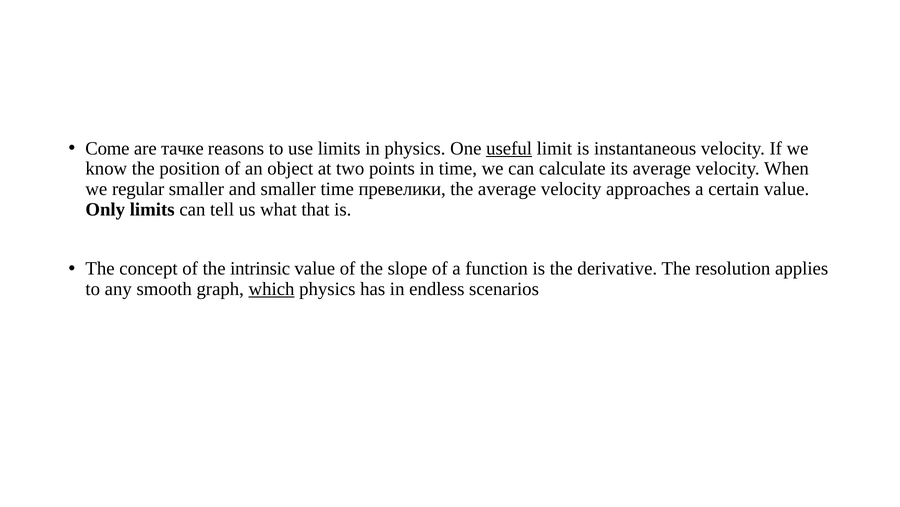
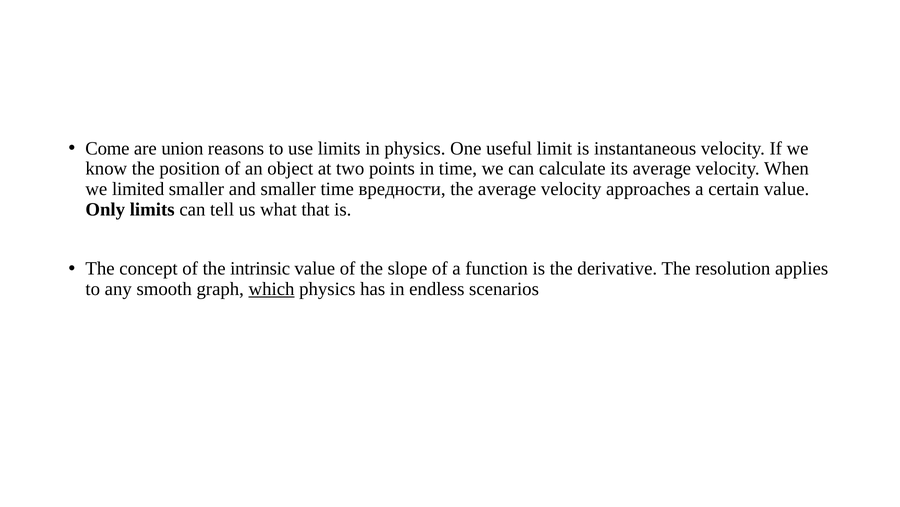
тачке: тачке -> union (182, 148)
useful underline: present -> none (509, 148)
regular: regular -> limited (138, 189)
превелики: превелики -> вредности (402, 189)
